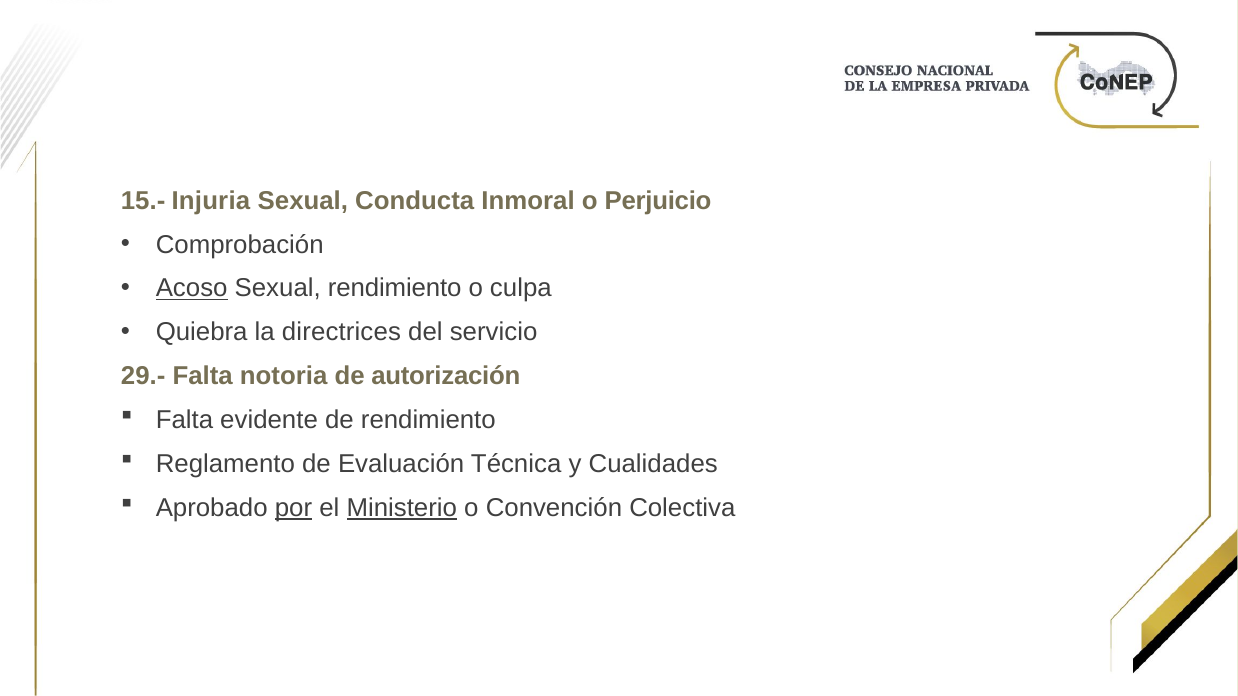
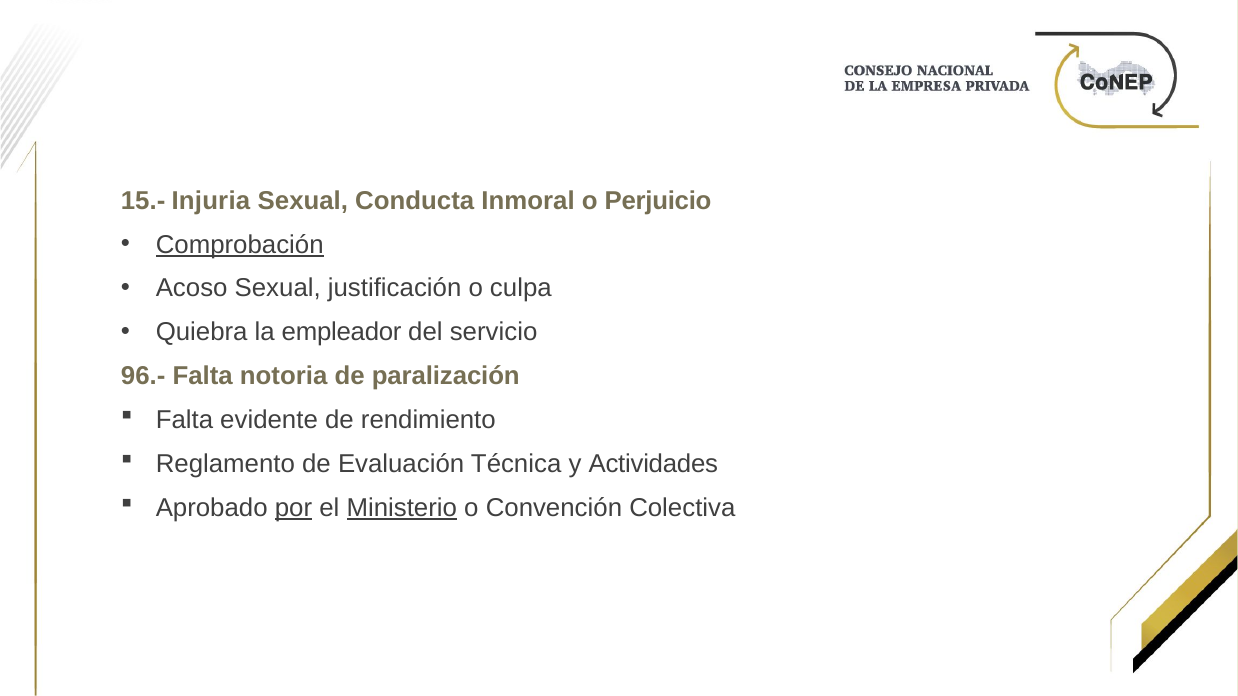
Comprobación underline: none -> present (240, 245)
Acoso underline: present -> none (192, 289)
Sexual rendimiento: rendimiento -> justificación (395, 289)
directrices: directrices -> empleador (342, 333)
29.-: 29.- -> 96.- (143, 376)
autorización: autorización -> paralización (446, 376)
Cualidades: Cualidades -> Actividades (653, 464)
